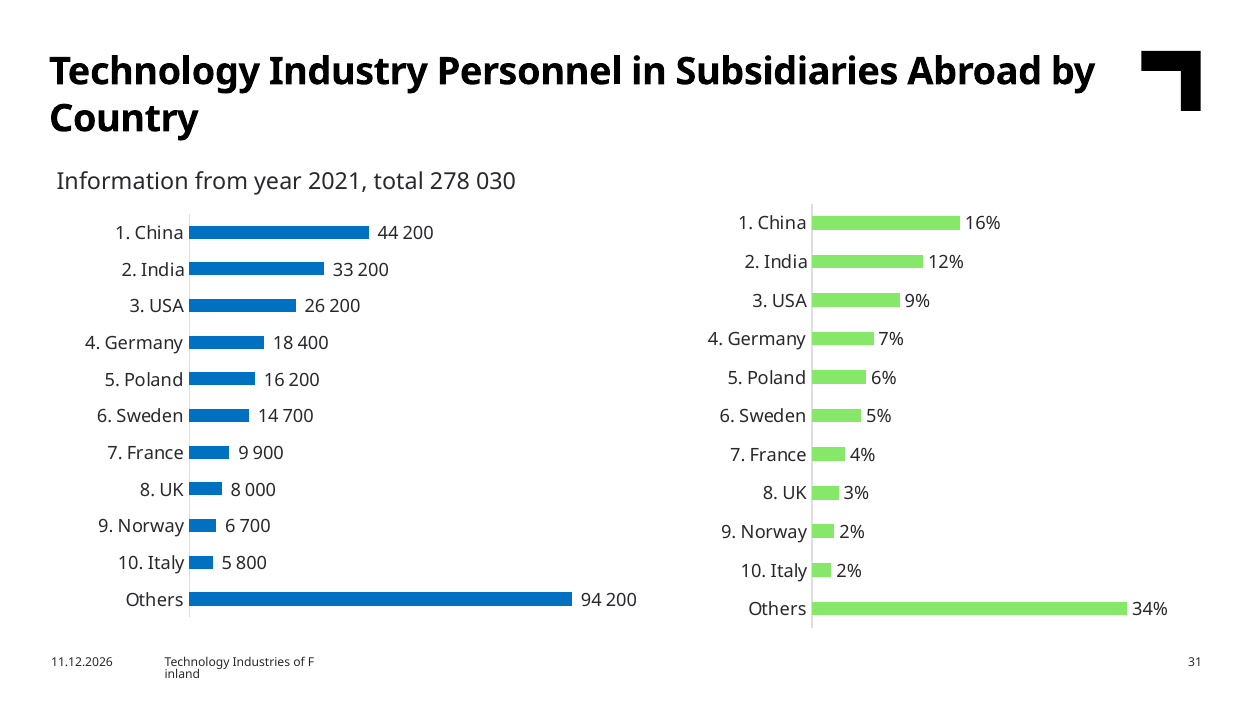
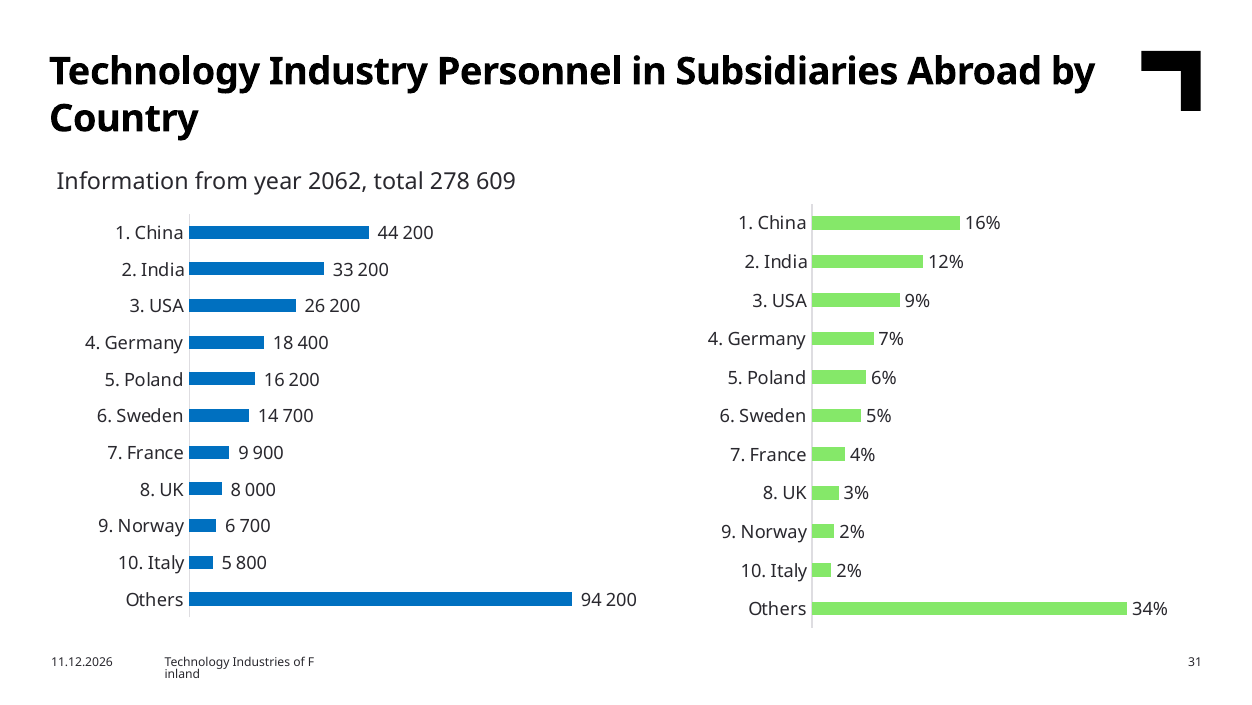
2021: 2021 -> 2062 (338, 181)
030: 030 -> 609 (496, 181)
